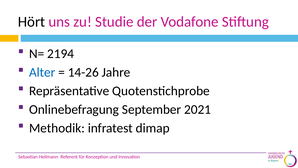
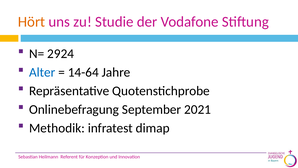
Hört colour: black -> orange (32, 22)
2194: 2194 -> 2924 (61, 54)
14-26: 14-26 -> 14-64 (83, 72)
